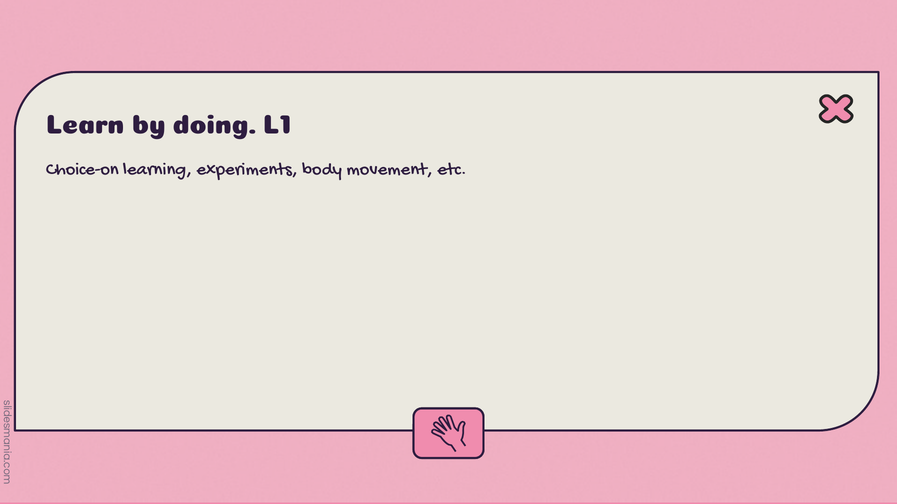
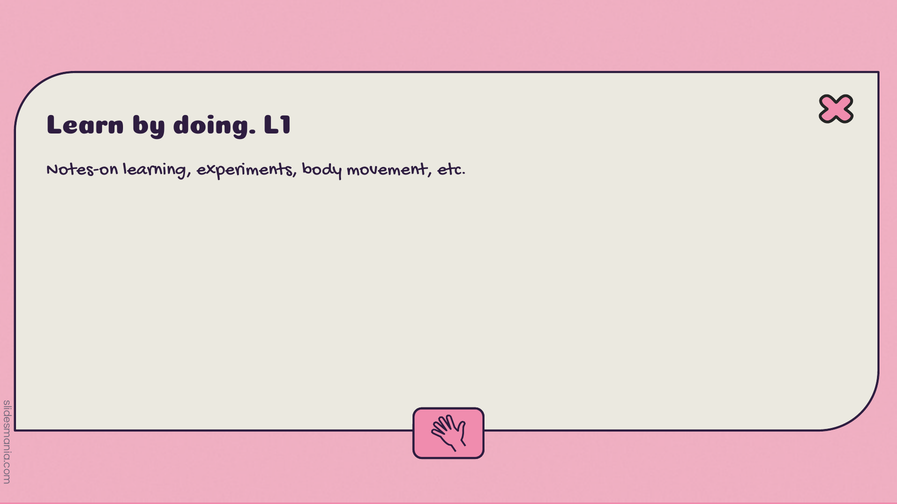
Choice-on: Choice-on -> Notes-on (82, 169)
